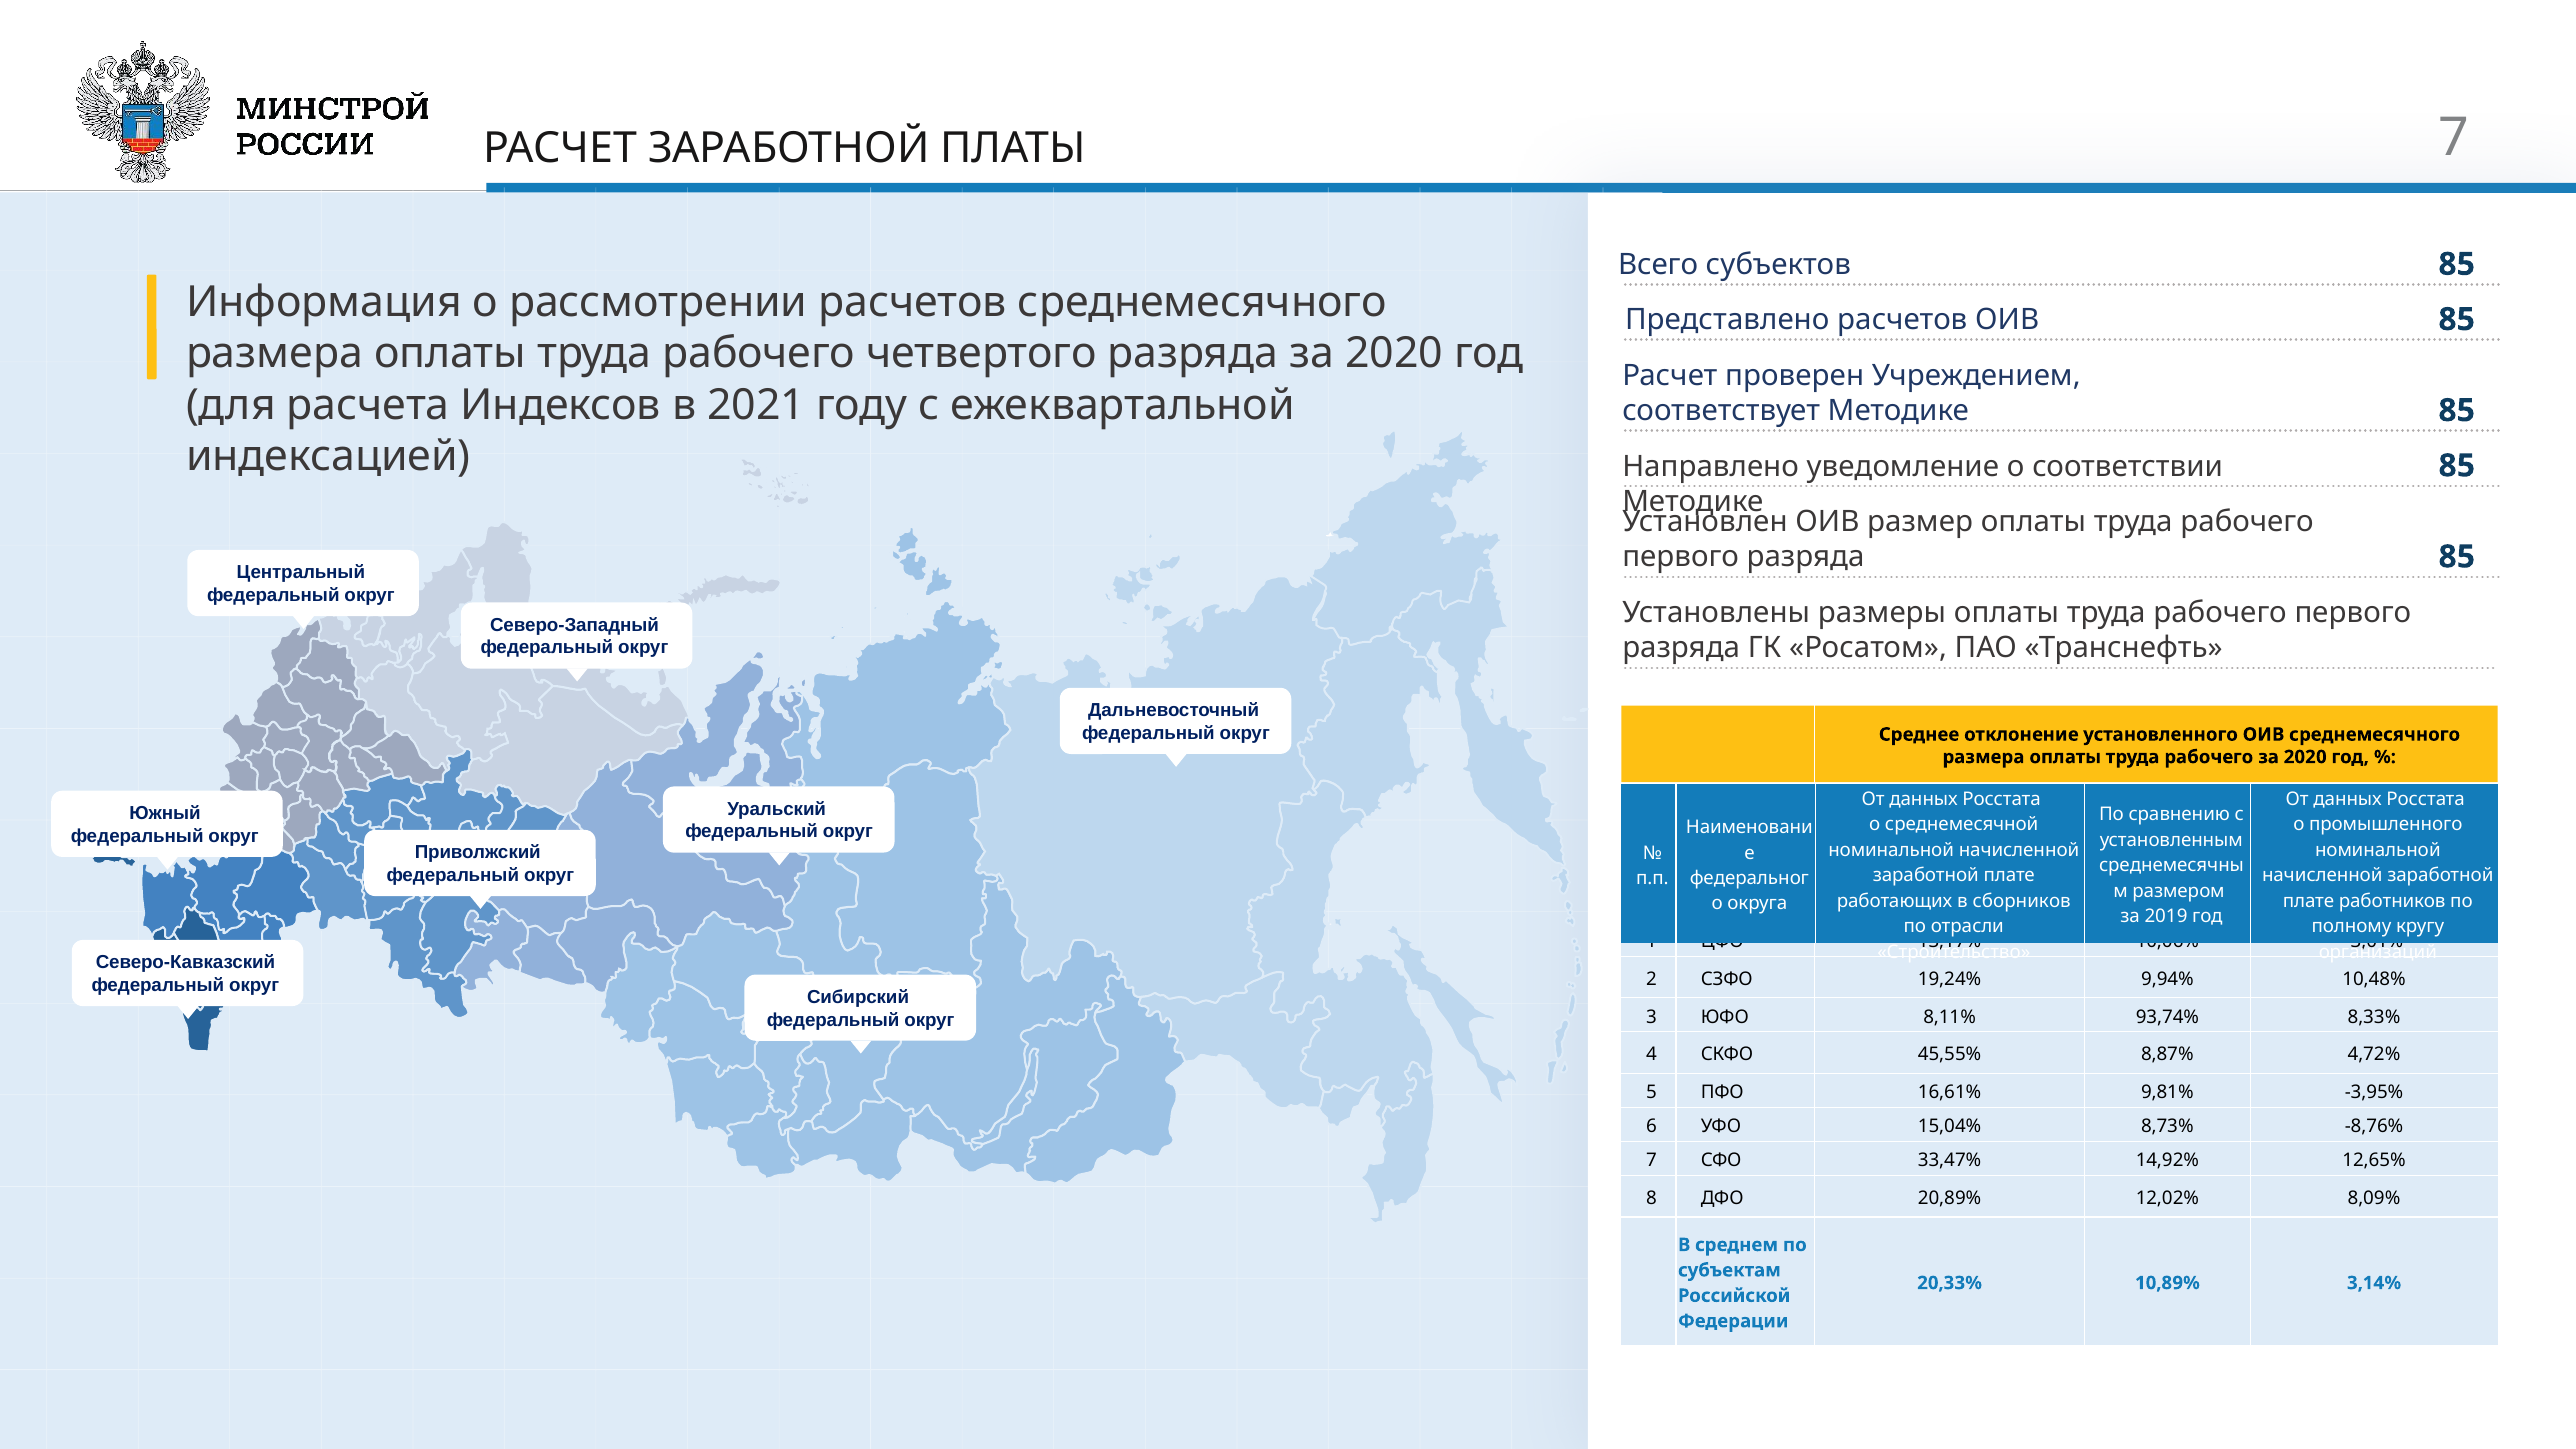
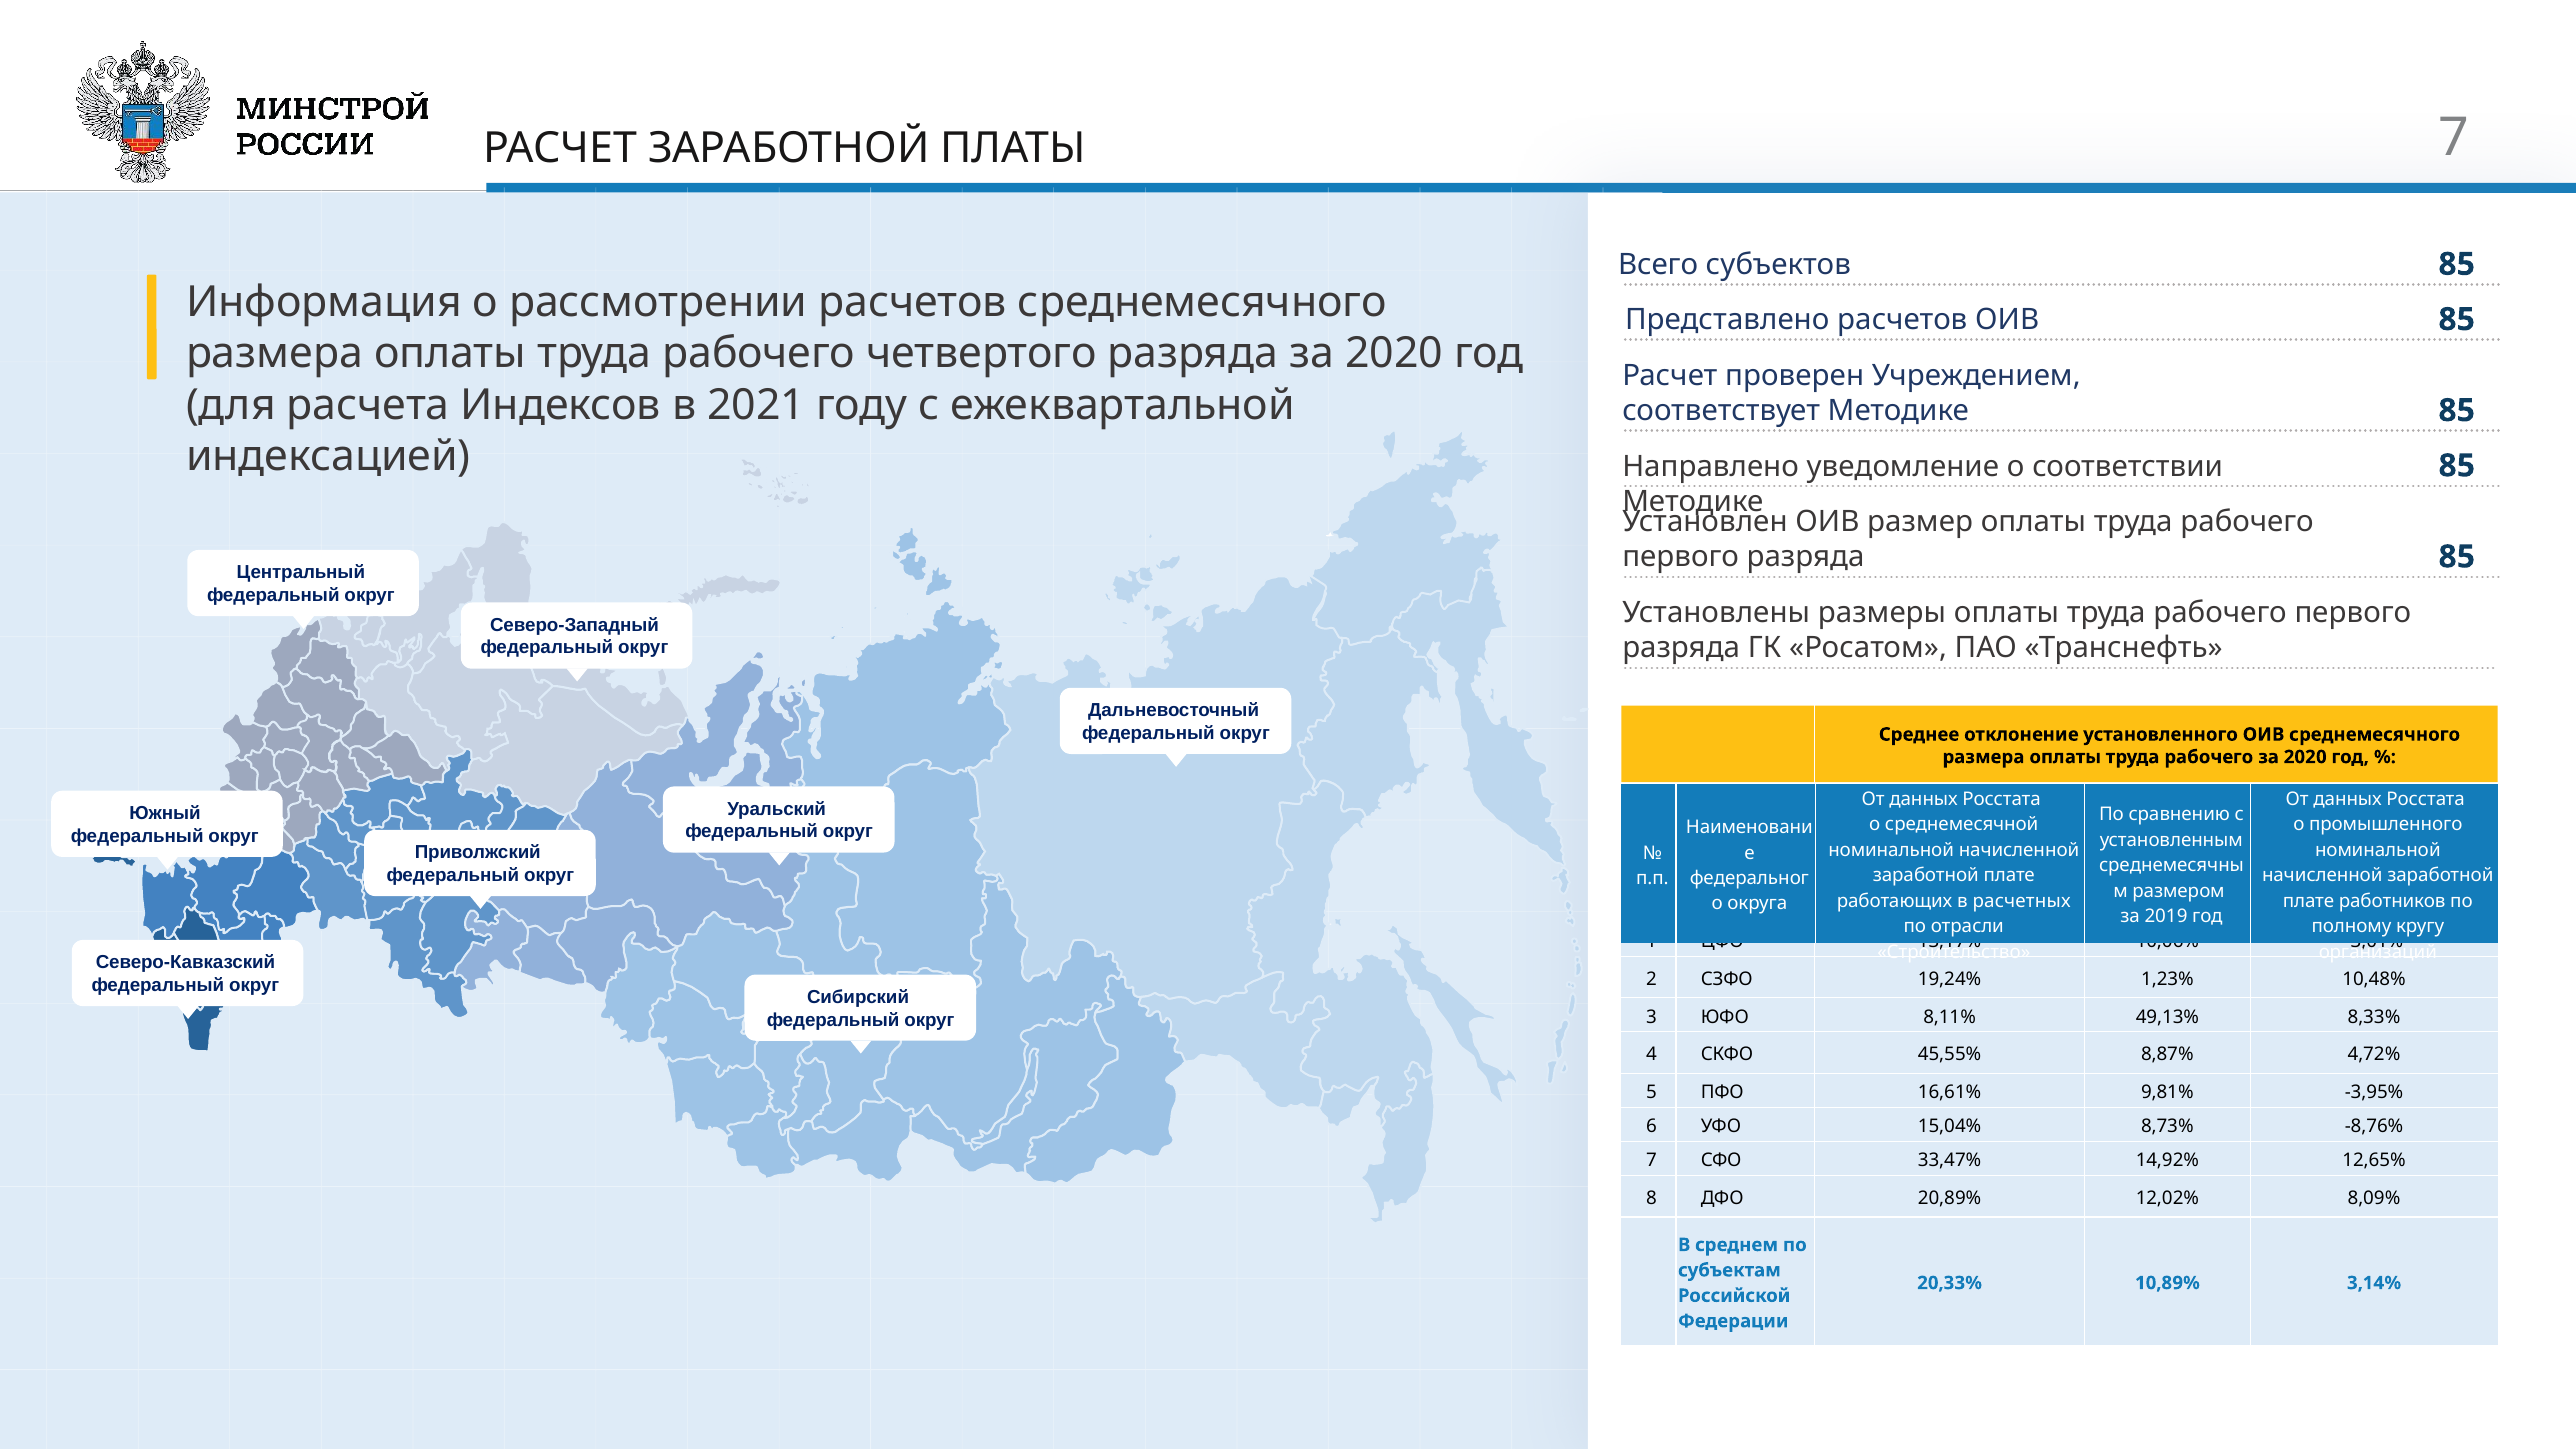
сборников: сборников -> расчетных (2022, 901)
9,94%: 9,94% -> 1,23% (2167, 979)
93,74%: 93,74% -> 49,13% (2167, 1017)
